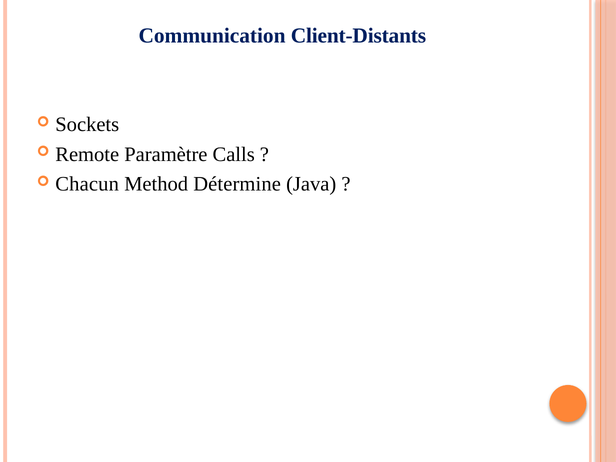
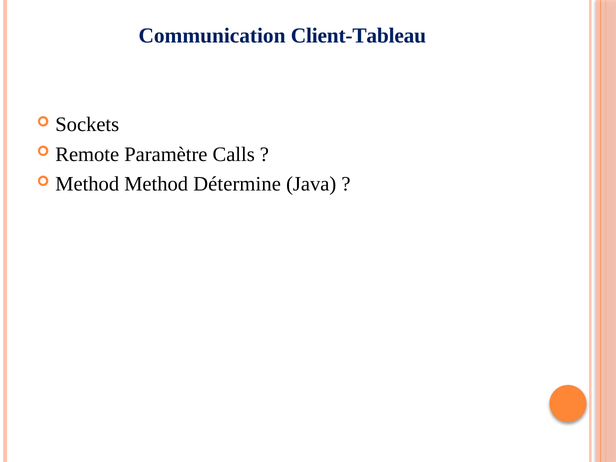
Client-Distants: Client-Distants -> Client-Tableau (358, 36)
Chacun: Chacun -> Method (87, 184)
